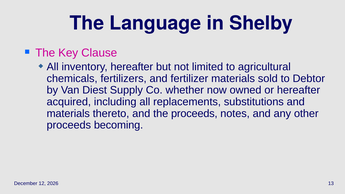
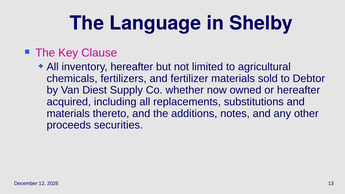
the proceeds: proceeds -> additions (194, 114)
becoming: becoming -> securities (118, 125)
